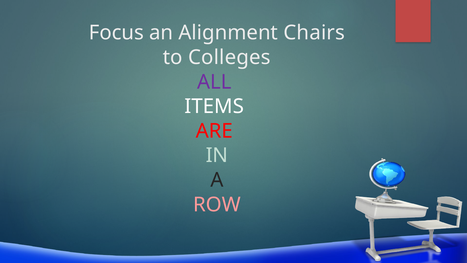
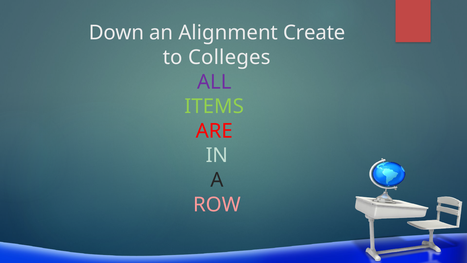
Focus: Focus -> Down (116, 33)
Chairs: Chairs -> Create (314, 33)
ITEMS colour: white -> light green (214, 106)
